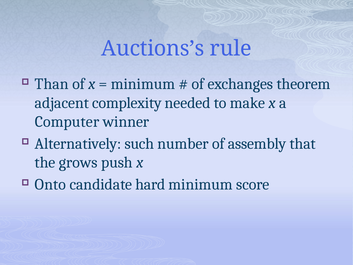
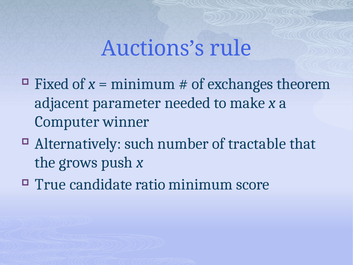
Than: Than -> Fixed (52, 84)
complexity: complexity -> parameter (127, 103)
assembly: assembly -> tractable (257, 144)
Onto: Onto -> True (50, 184)
hard: hard -> ratio (150, 184)
